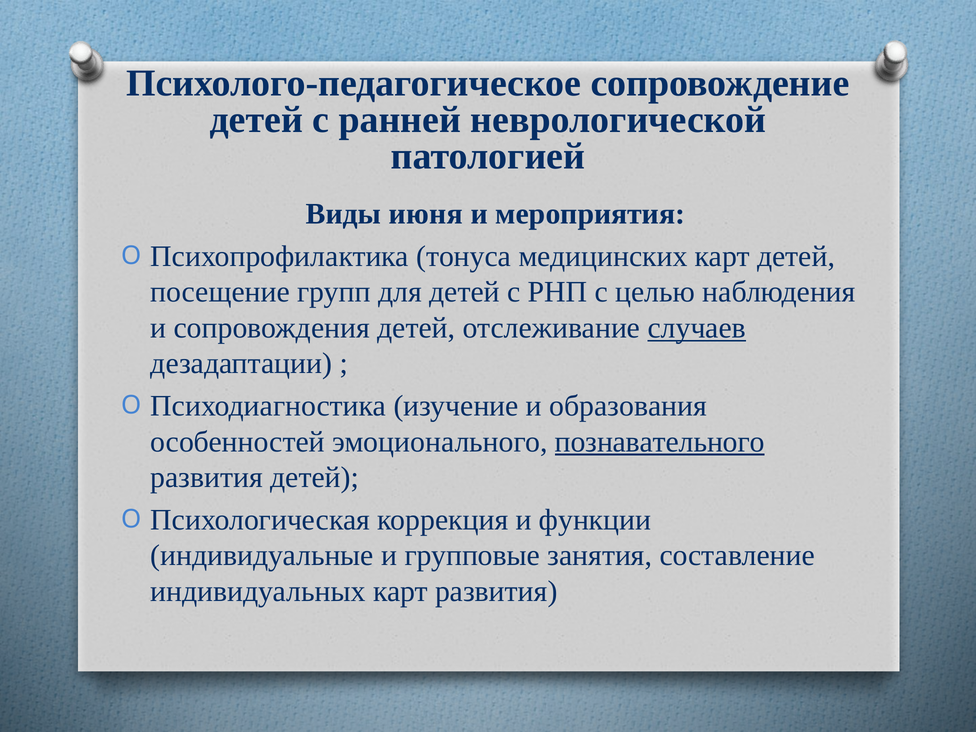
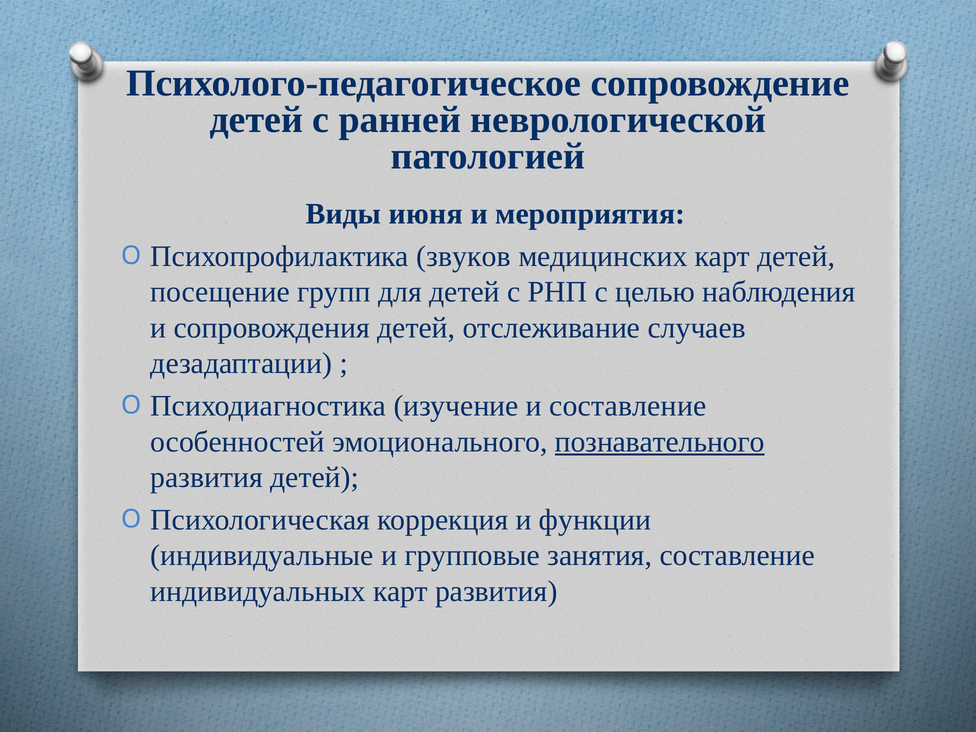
тонуса: тонуса -> звуков (464, 256)
случаев underline: present -> none (697, 328)
и образования: образования -> составление (628, 406)
